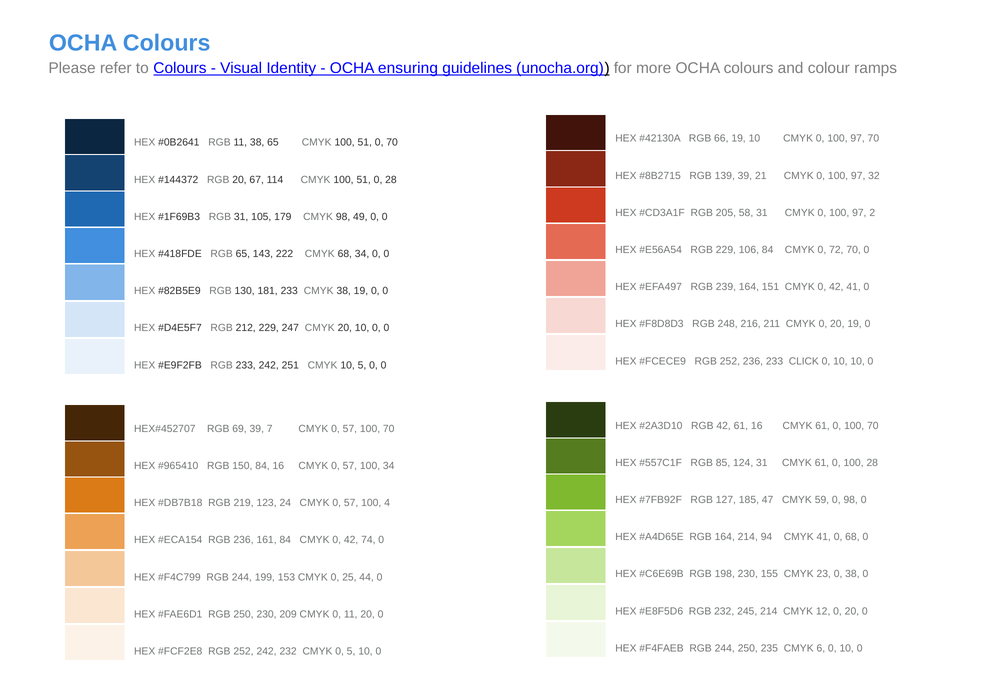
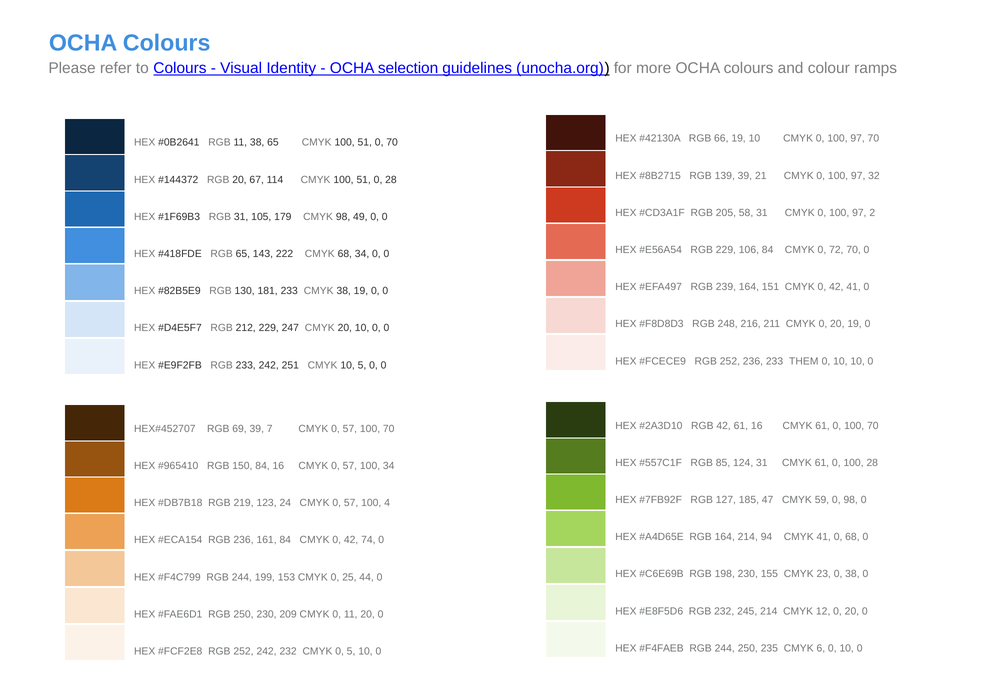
ensuring: ensuring -> selection (408, 68)
CLICK: CLICK -> THEM (804, 361)
